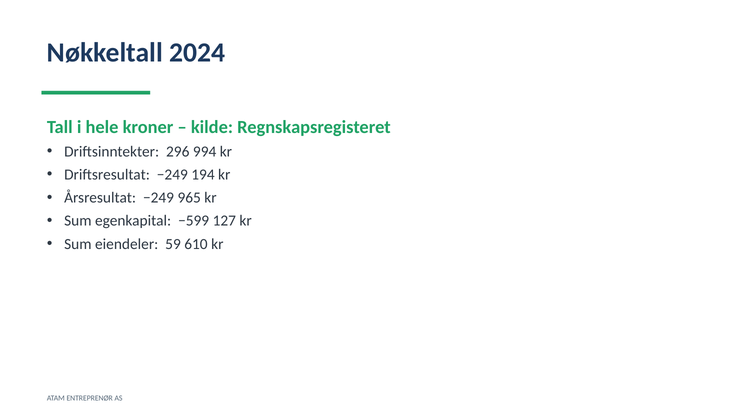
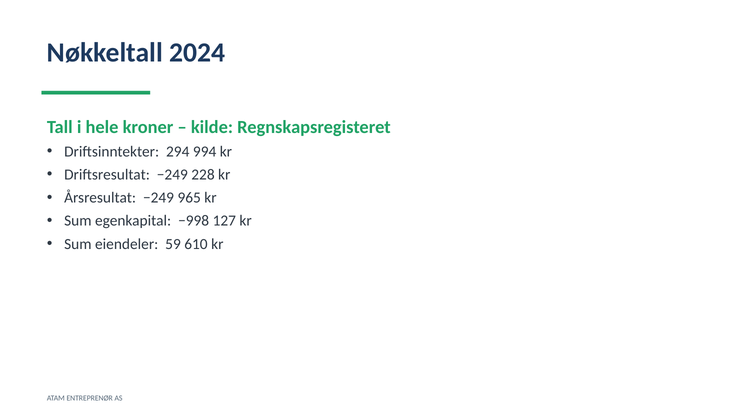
296: 296 -> 294 (178, 152)
194: 194 -> 228 (203, 175)
−599: −599 -> −998 (194, 221)
